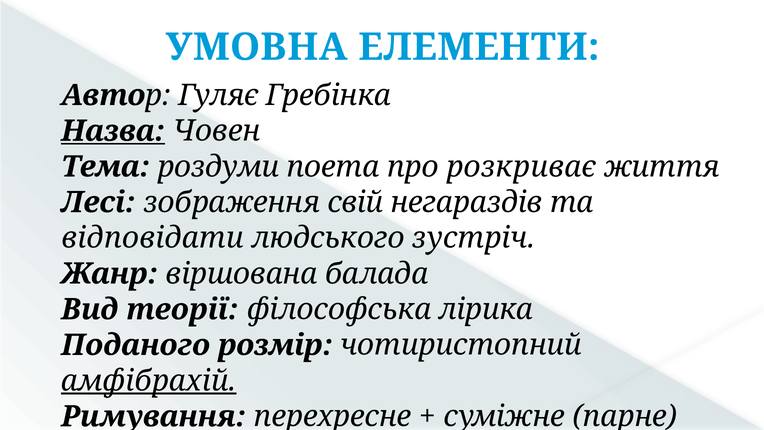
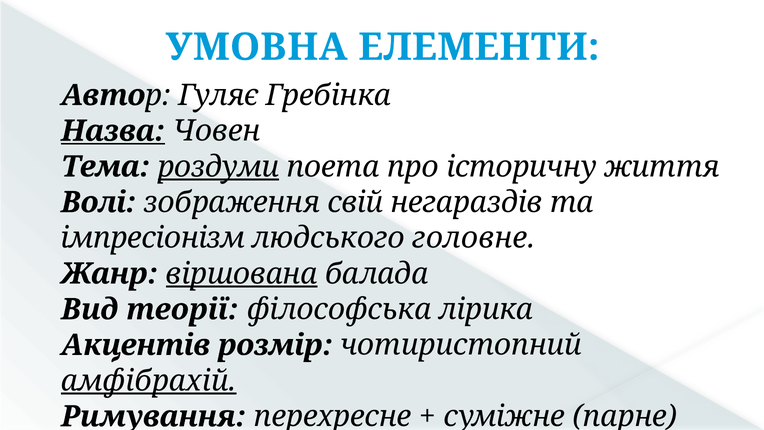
роздуми underline: none -> present (219, 167)
розкриває: розкриває -> історичну (522, 167)
Лесі: Лесі -> Волі (99, 202)
відповідати: відповідати -> імпресіонізм (153, 238)
зустріч: зустріч -> головне (474, 238)
віршована underline: none -> present (242, 274)
Поданого: Поданого -> Акцентів (136, 345)
